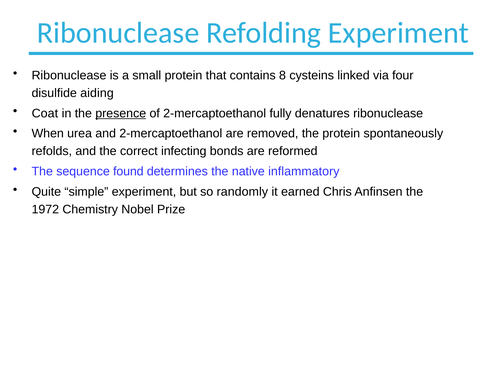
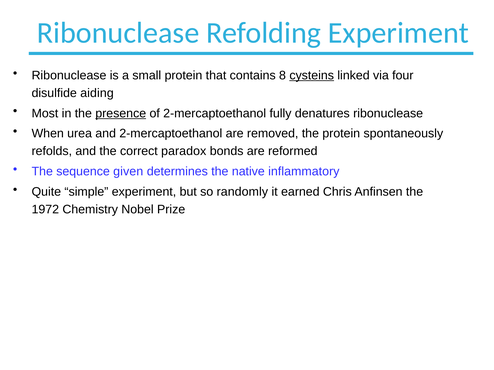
cysteins underline: none -> present (312, 75)
Coat: Coat -> Most (45, 113)
infecting: infecting -> paradox (184, 151)
found: found -> given (128, 172)
